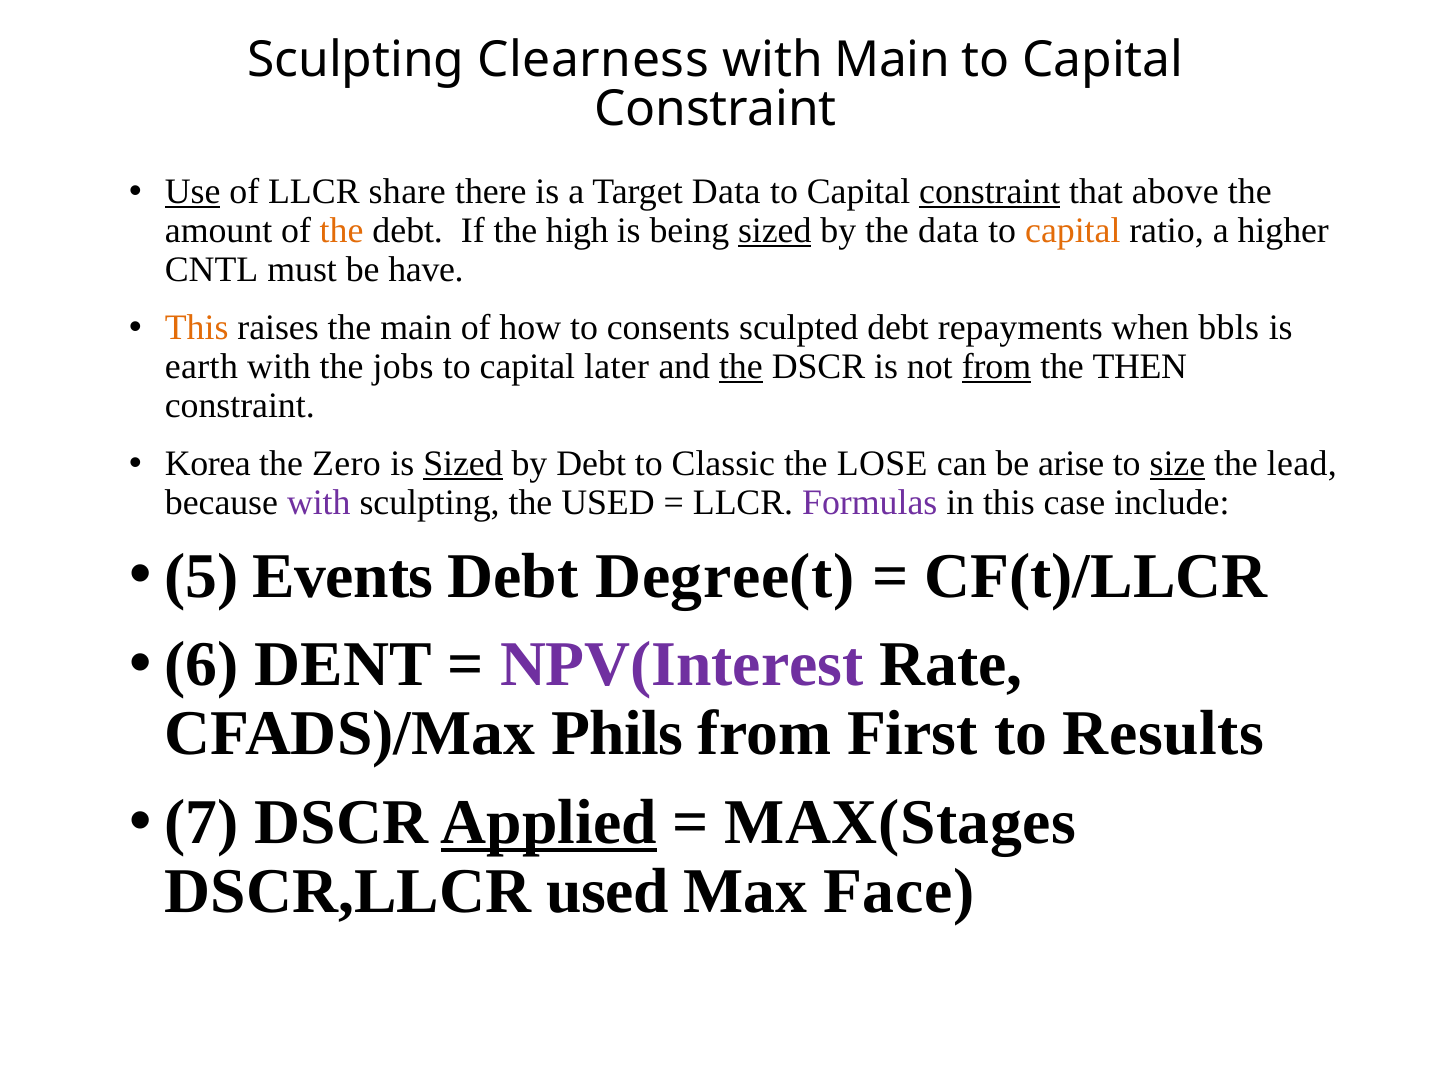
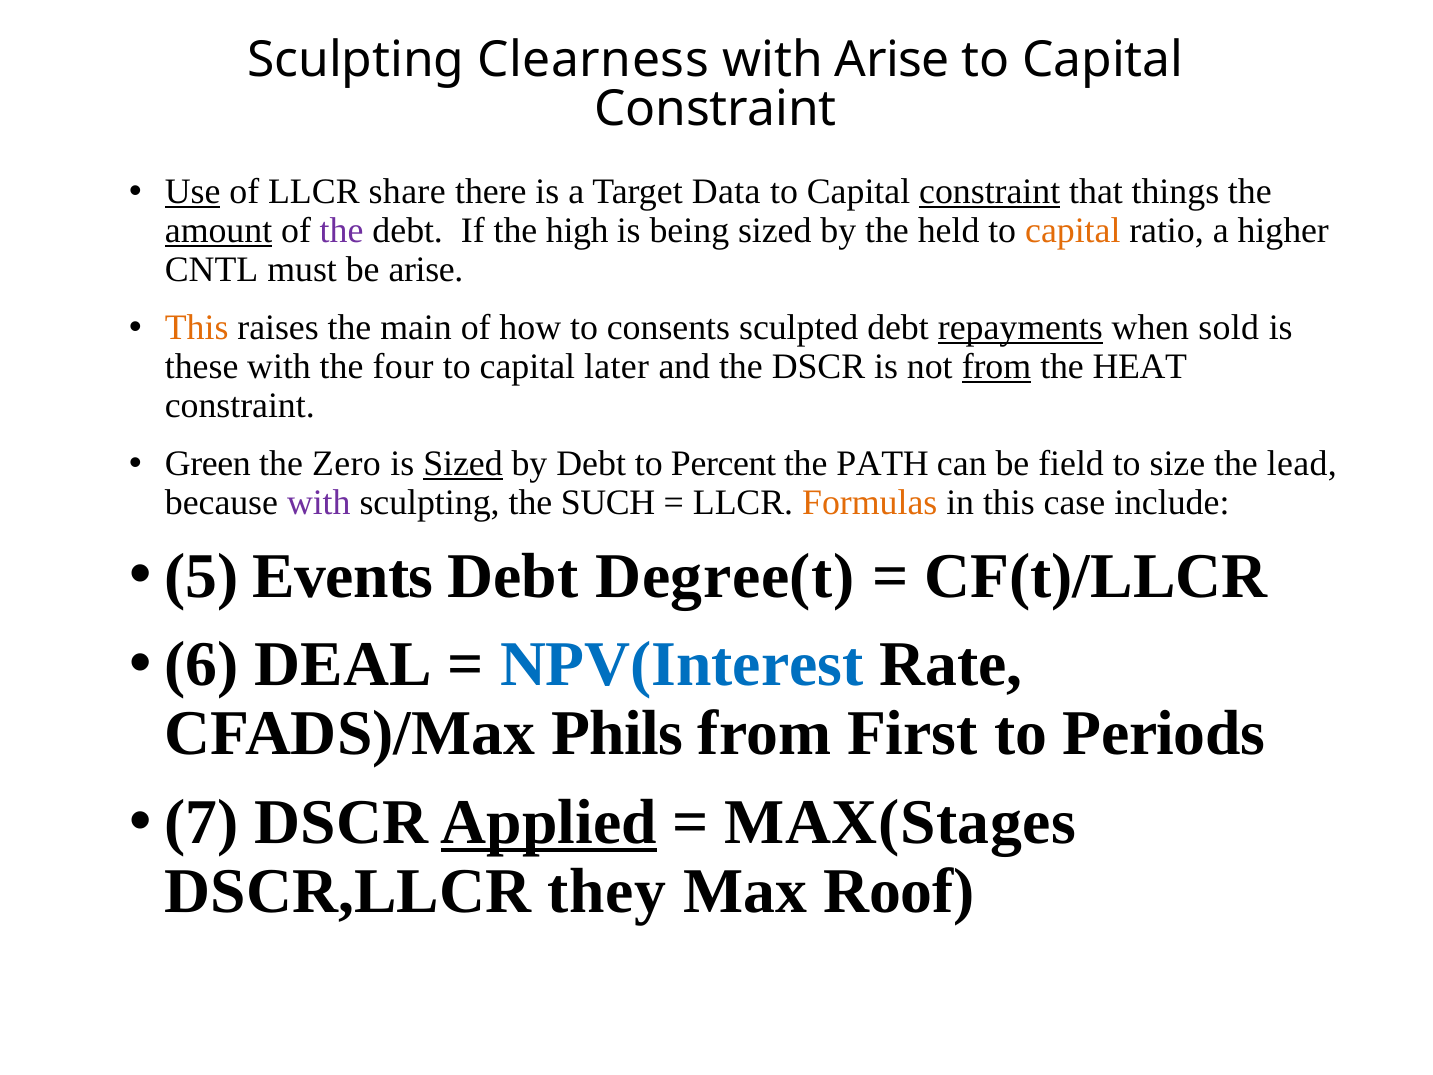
with Main: Main -> Arise (892, 60)
above: above -> things (1175, 192)
amount underline: none -> present (219, 230)
the colour: orange -> purple (342, 230)
sized underline: present -> none (775, 230)
the data: data -> held (949, 230)
be have: have -> arise (426, 269)
repayments underline: none -> present (1020, 328)
bbls: bbls -> sold (1229, 328)
earth: earth -> these (202, 367)
jobs: jobs -> four (403, 367)
the underline: present -> none (741, 367)
THEN: THEN -> HEAT (1140, 367)
Korea: Korea -> Green (208, 464)
Classic: Classic -> Percent (724, 464)
LOSE: LOSE -> PATH (883, 464)
arise: arise -> field (1071, 464)
size underline: present -> none (1177, 464)
the USED: USED -> SUCH (608, 503)
Formulas colour: purple -> orange (870, 503)
DENT: DENT -> DEAL (343, 665)
NPV(Interest colour: purple -> blue (682, 665)
Results: Results -> Periods (1164, 734)
DSCR,LLCR used: used -> they (607, 891)
Face: Face -> Roof (899, 891)
